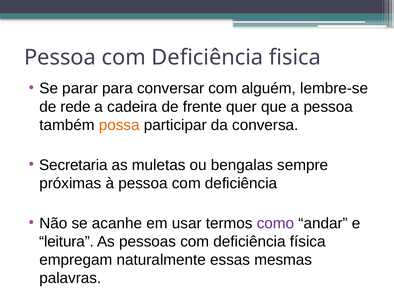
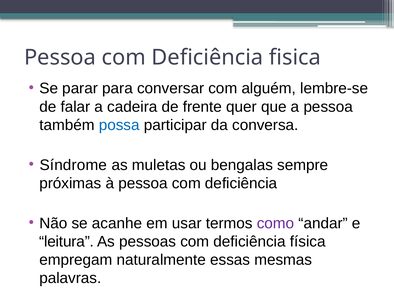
rede: rede -> falar (75, 107)
possa colour: orange -> blue (119, 125)
Secretaria: Secretaria -> Síndrome (73, 165)
